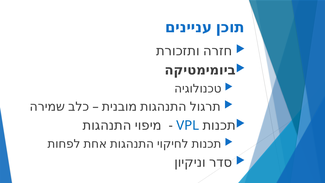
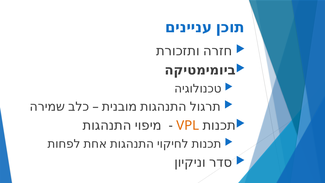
VPL colour: blue -> orange (188, 126)
